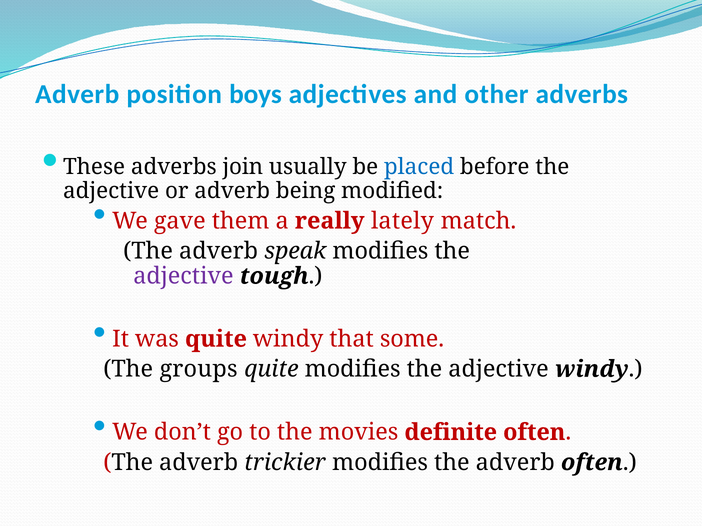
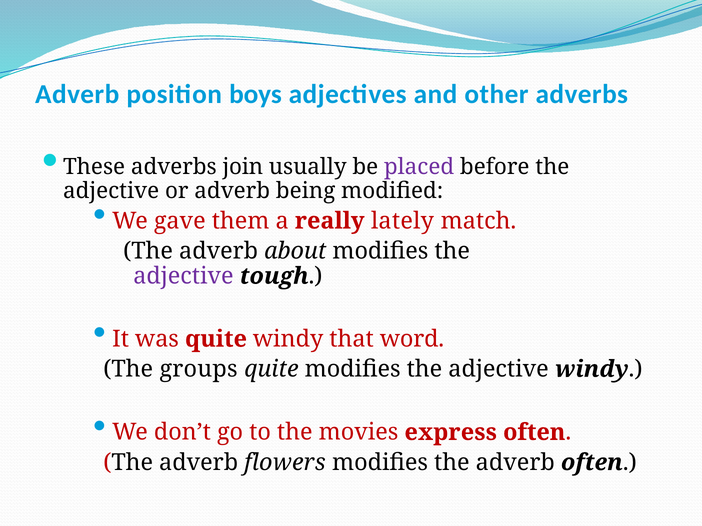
placed colour: blue -> purple (419, 167)
speak: speak -> about (295, 251)
some: some -> word (412, 339)
definite: definite -> express (451, 433)
trickier: trickier -> flowers (285, 463)
